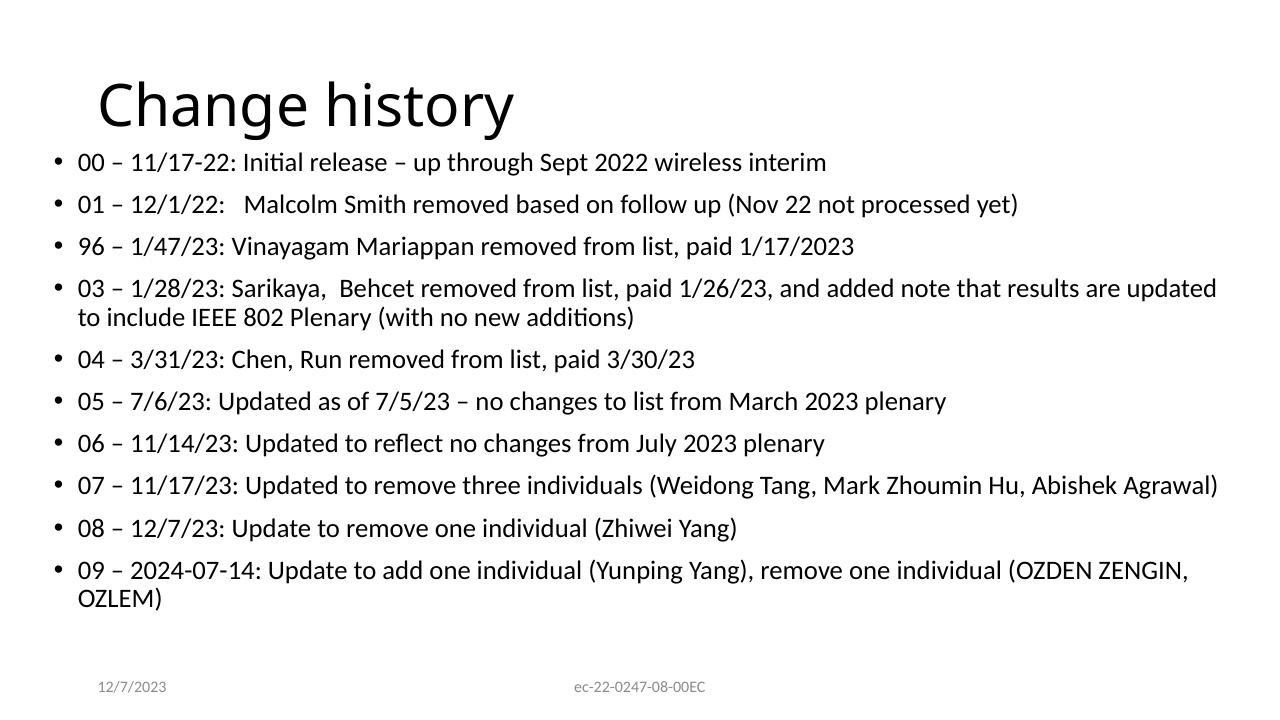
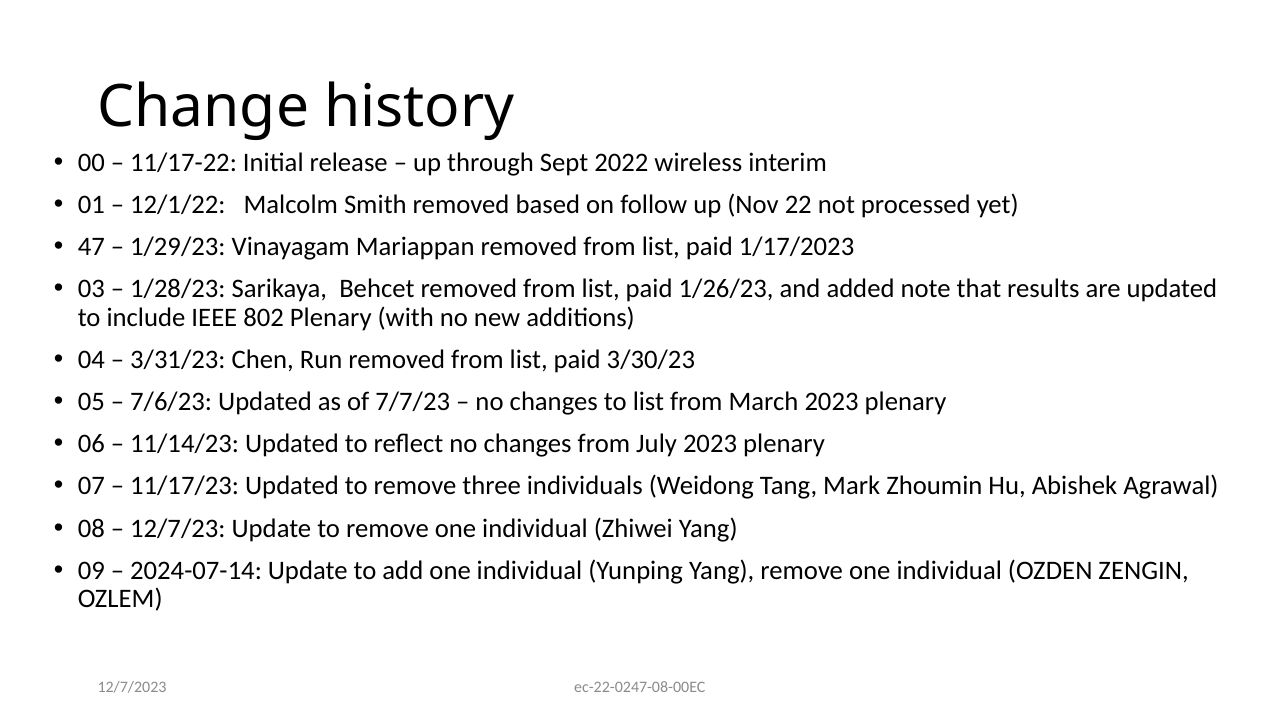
96: 96 -> 47 (91, 247)
1/47/23: 1/47/23 -> 1/29/23 (178, 247)
7/5/23: 7/5/23 -> 7/7/23 (413, 402)
